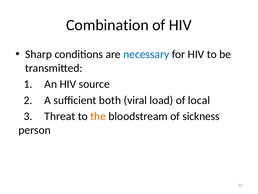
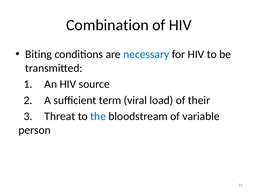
Sharp: Sharp -> Biting (39, 54)
both: both -> term (110, 100)
local: local -> their (199, 100)
the colour: orange -> blue (98, 116)
sickness: sickness -> variable (201, 116)
